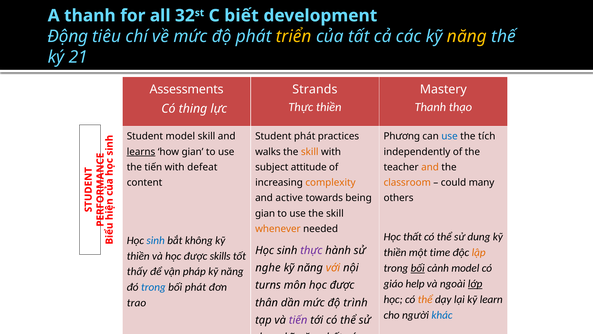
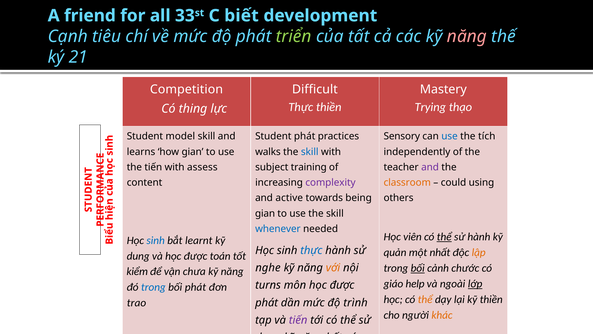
A thanh: thanh -> friend (90, 16)
32: 32 -> 33 (185, 16)
Động: Động -> Cạnh (68, 36)
triển colour: yellow -> light green (294, 36)
năng colour: yellow -> pink (467, 36)
Assessments: Assessments -> Competition (186, 89)
Strands: Strands -> Difficult (315, 89)
Thanh: Thanh -> Trying (430, 107)
Phương: Phương -> Sensory (402, 136)
learns underline: present -> none (141, 152)
skill colour: orange -> blue (310, 152)
defeat: defeat -> assess (202, 167)
attitude: attitude -> training (309, 167)
and colour: orange -> purple (430, 167)
complexity colour: orange -> purple (330, 182)
many: many -> using (481, 182)
whenever colour: orange -> blue (278, 229)
thất: thất -> viên (412, 237)
thể underline: none -> present (444, 237)
sử dung: dung -> hành (479, 237)
không: không -> learnt (199, 240)
thực colour: purple -> blue (311, 250)
thiền: thiền -> quản (395, 252)
time: time -> nhất (440, 252)
thiền: thiền -> dung (138, 256)
skills: skills -> toán (220, 256)
cảnh model: model -> chước (465, 268)
thấy: thấy -> kiểm (137, 271)
pháp: pháp -> chưa (194, 271)
kỹ learn: learn -> thiền (491, 299)
thân: thân -> phát (267, 302)
khác colour: blue -> orange (442, 315)
